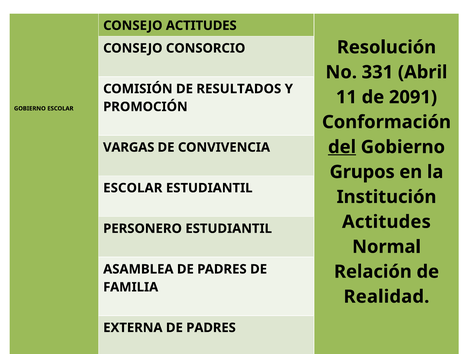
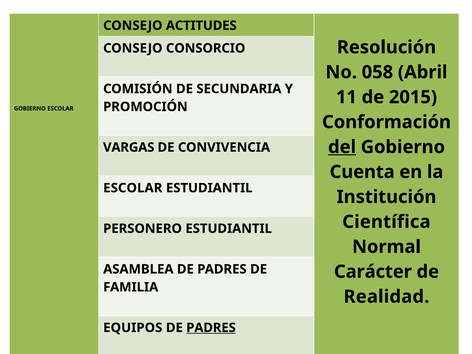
331: 331 -> 058 (377, 72)
RESULTADOS: RESULTADOS -> SECUNDARIA (239, 89)
2091: 2091 -> 2015 (413, 97)
Grupos: Grupos -> Cuenta (362, 172)
Actitudes: Actitudes -> Científica (386, 222)
Relación: Relación -> Carácter (373, 272)
EXTERNA: EXTERNA -> EQUIPOS (133, 328)
PADRES underline: none -> present (211, 328)
